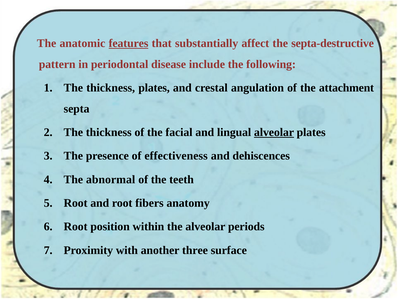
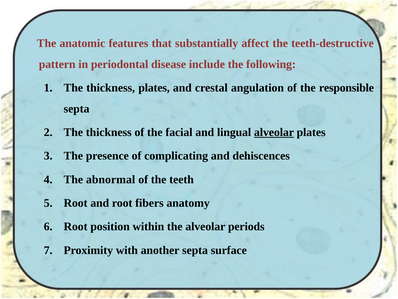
features underline: present -> none (129, 43)
septa-destructive: septa-destructive -> teeth-destructive (333, 43)
attachment: attachment -> responsible (346, 88)
effectiveness: effectiveness -> complicating (176, 156)
another three: three -> septa (195, 250)
